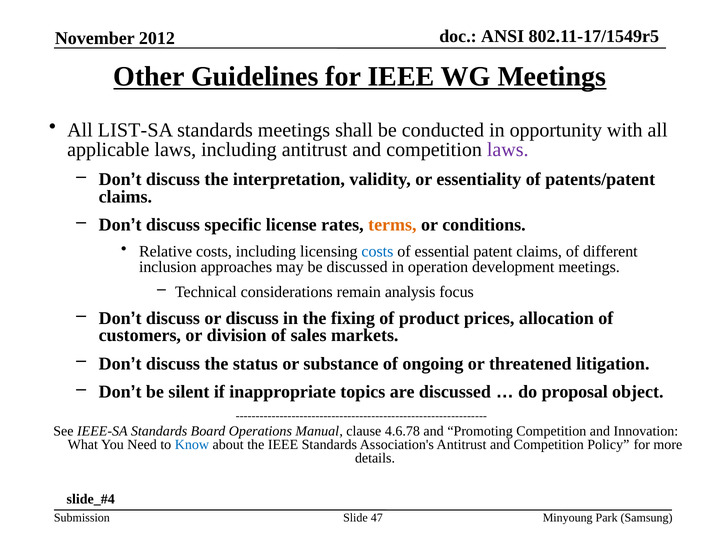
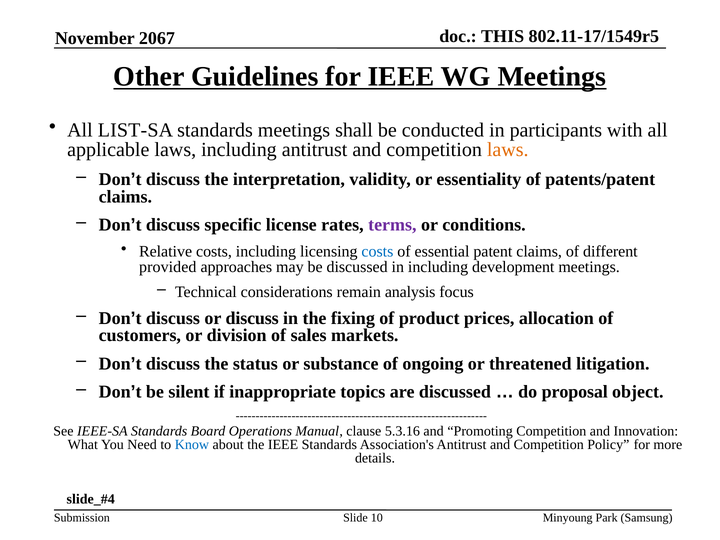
ANSI: ANSI -> THIS (503, 36)
2012: 2012 -> 2067 (157, 38)
opportunity: opportunity -> participants (556, 130)
laws colour: purple -> orange (508, 149)
terms colour: orange -> purple (392, 225)
inclusion: inclusion -> provided (168, 267)
in operation: operation -> including (438, 267)
4.6.78: 4.6.78 -> 5.3.16 (402, 431)
47: 47 -> 10 (377, 518)
